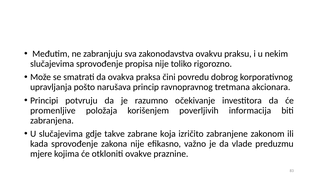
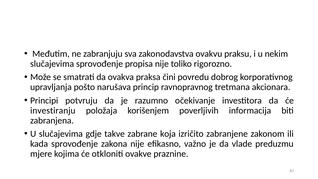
promenljive: promenljive -> investiranju (53, 110)
